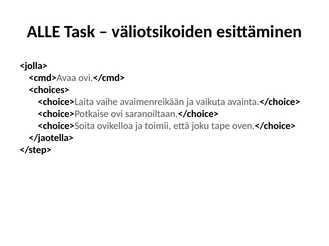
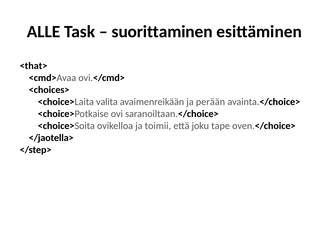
väliotsikoiden: väliotsikoiden -> suorittaminen (162, 32)
<jolla>: <jolla> -> <that> (34, 66)
vaihe: vaihe -> valita (107, 102)
vaikuta: vaikuta -> perään (210, 102)
